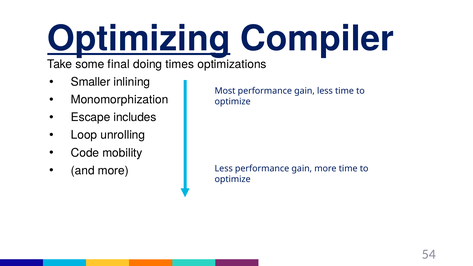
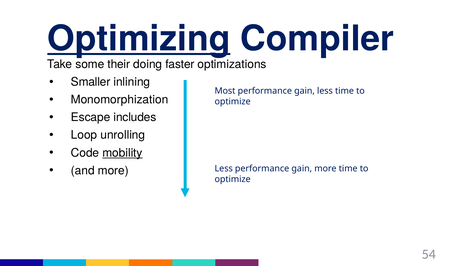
final: final -> their (119, 64)
times: times -> faster (180, 64)
mobility underline: none -> present (122, 153)
